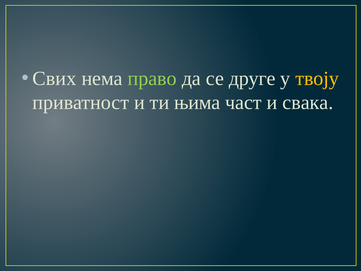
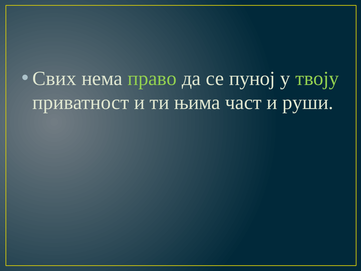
друге: друге -> пуној (252, 78)
твоју colour: yellow -> light green (317, 78)
свака: свака -> руши (308, 102)
